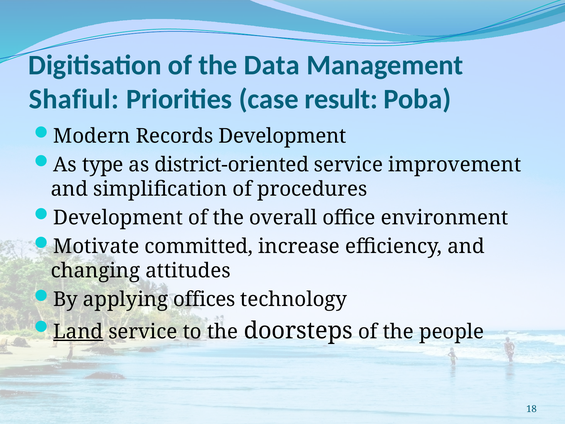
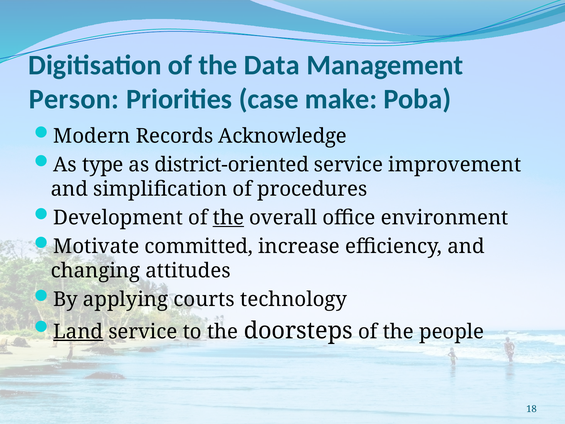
Shafiul: Shafiul -> Person (74, 99)
result: result -> make (341, 99)
Records Development: Development -> Acknowledge (282, 136)
the underline: none -> present (228, 218)
offices: offices -> courts (204, 299)
